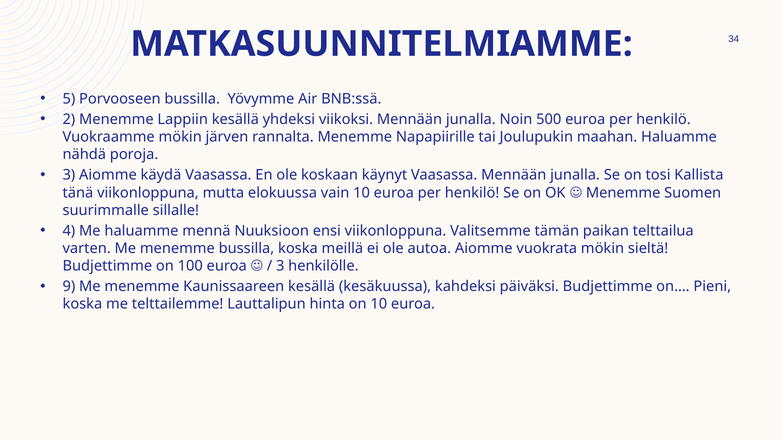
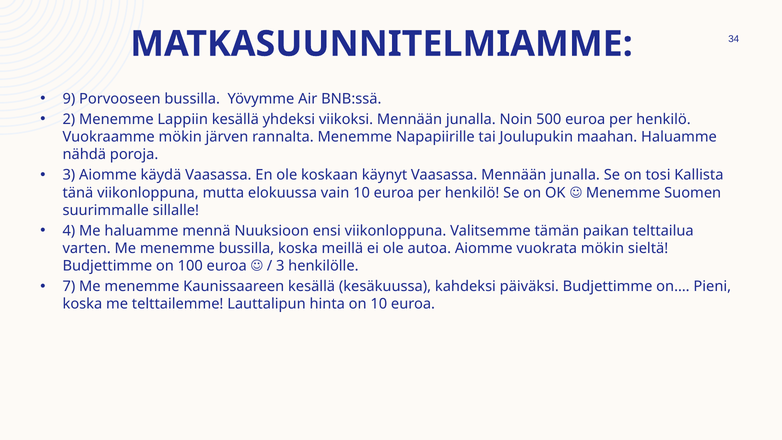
5: 5 -> 9 (69, 99)
9: 9 -> 7 (69, 286)
